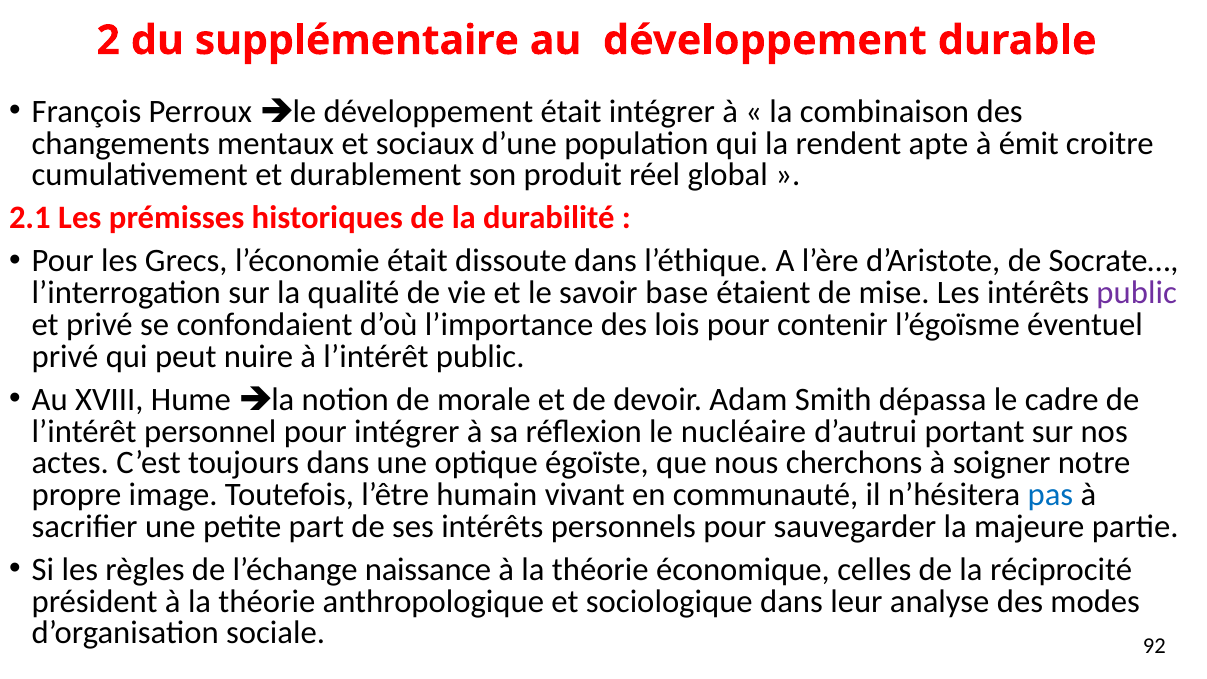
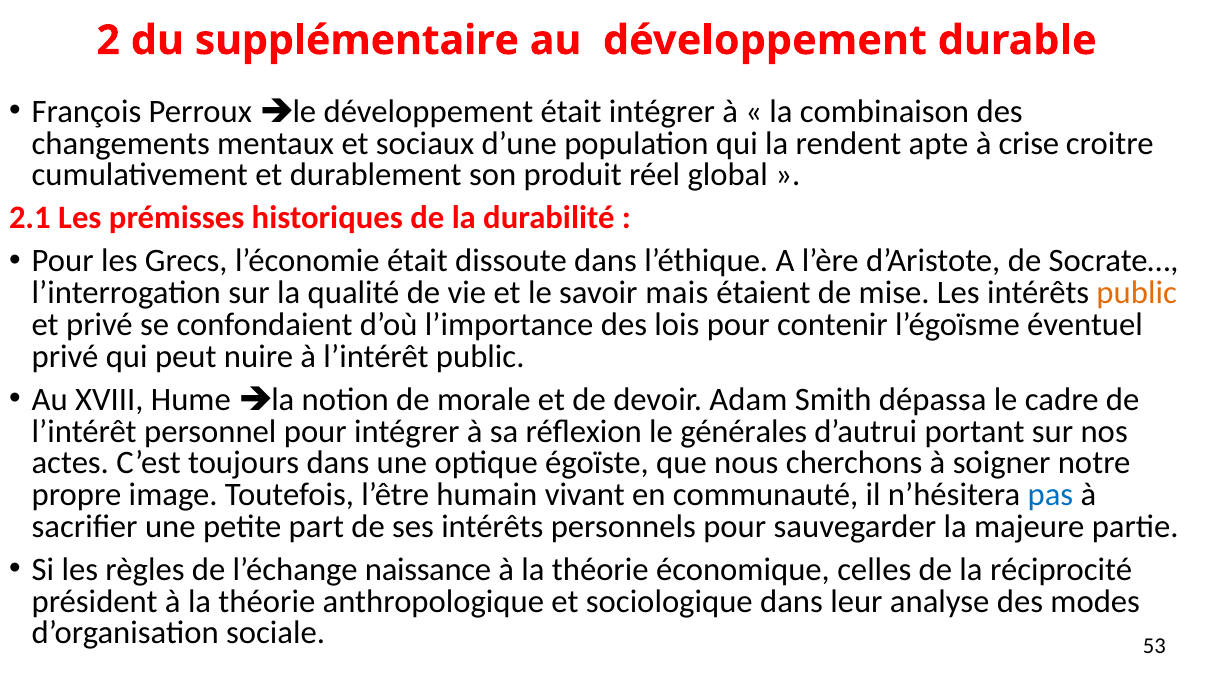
émit: émit -> crise (1029, 143)
base: base -> mais (677, 293)
public colour: purple -> orange (1137, 293)
nucléaire: nucléaire -> générales (744, 431)
92: 92 -> 53 (1154, 646)
